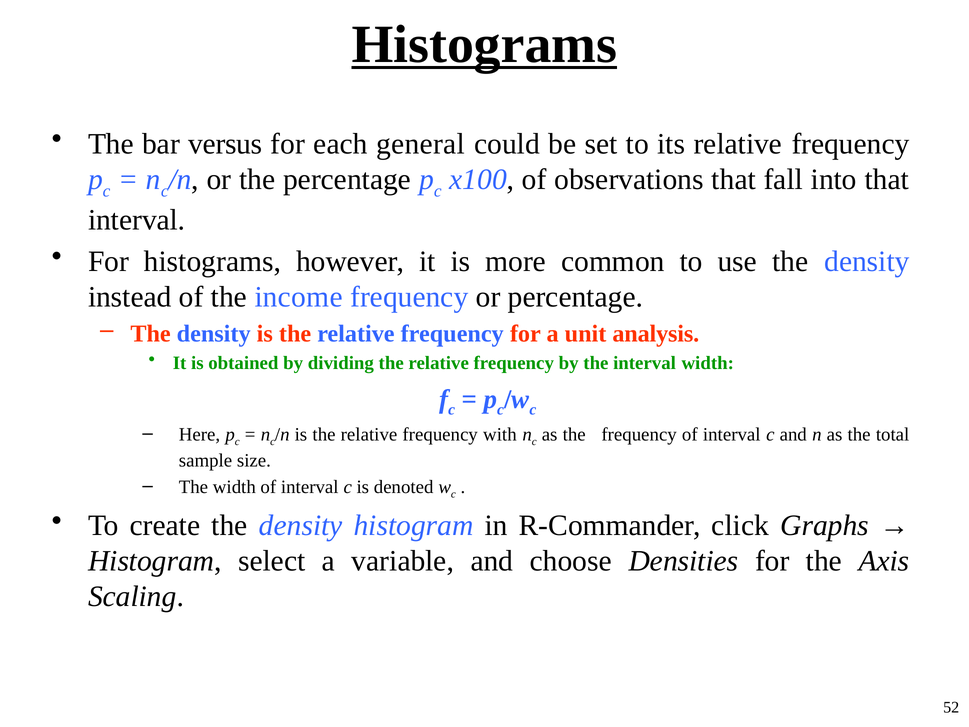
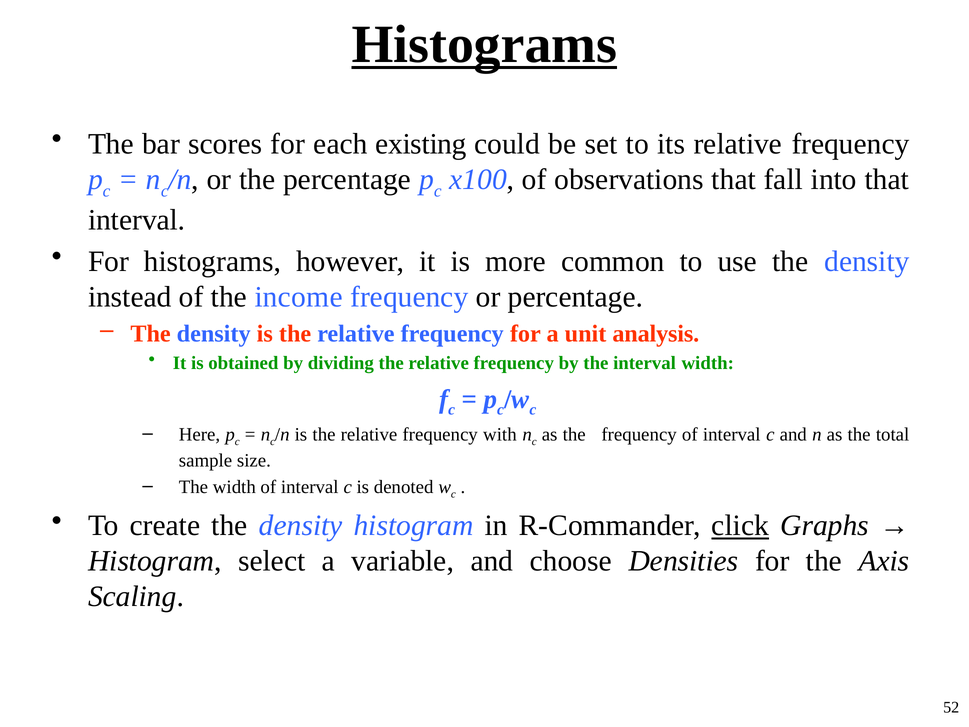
versus: versus -> scores (225, 144)
general: general -> existing (421, 144)
click underline: none -> present (740, 526)
